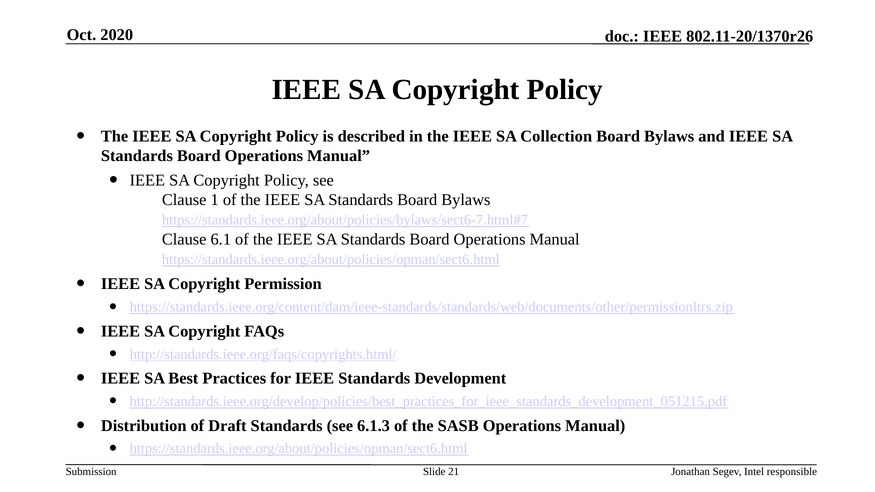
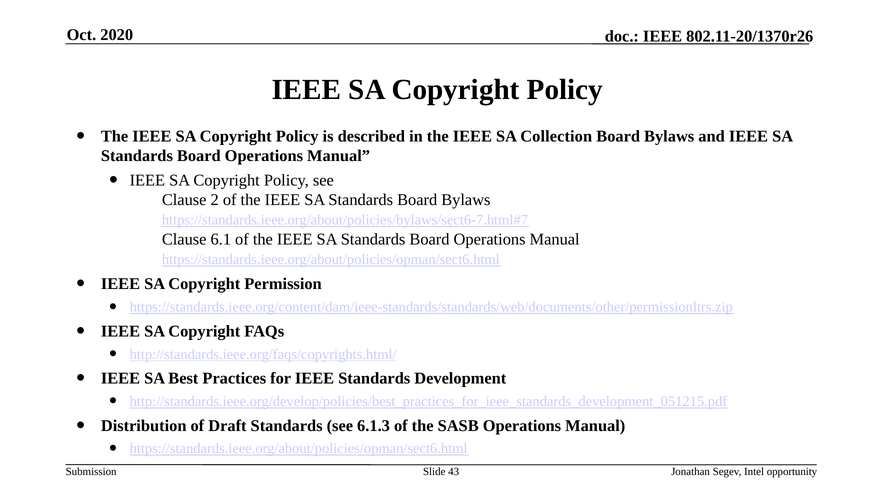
1: 1 -> 2 (215, 200)
21: 21 -> 43 (454, 472)
responsible: responsible -> opportunity (792, 472)
